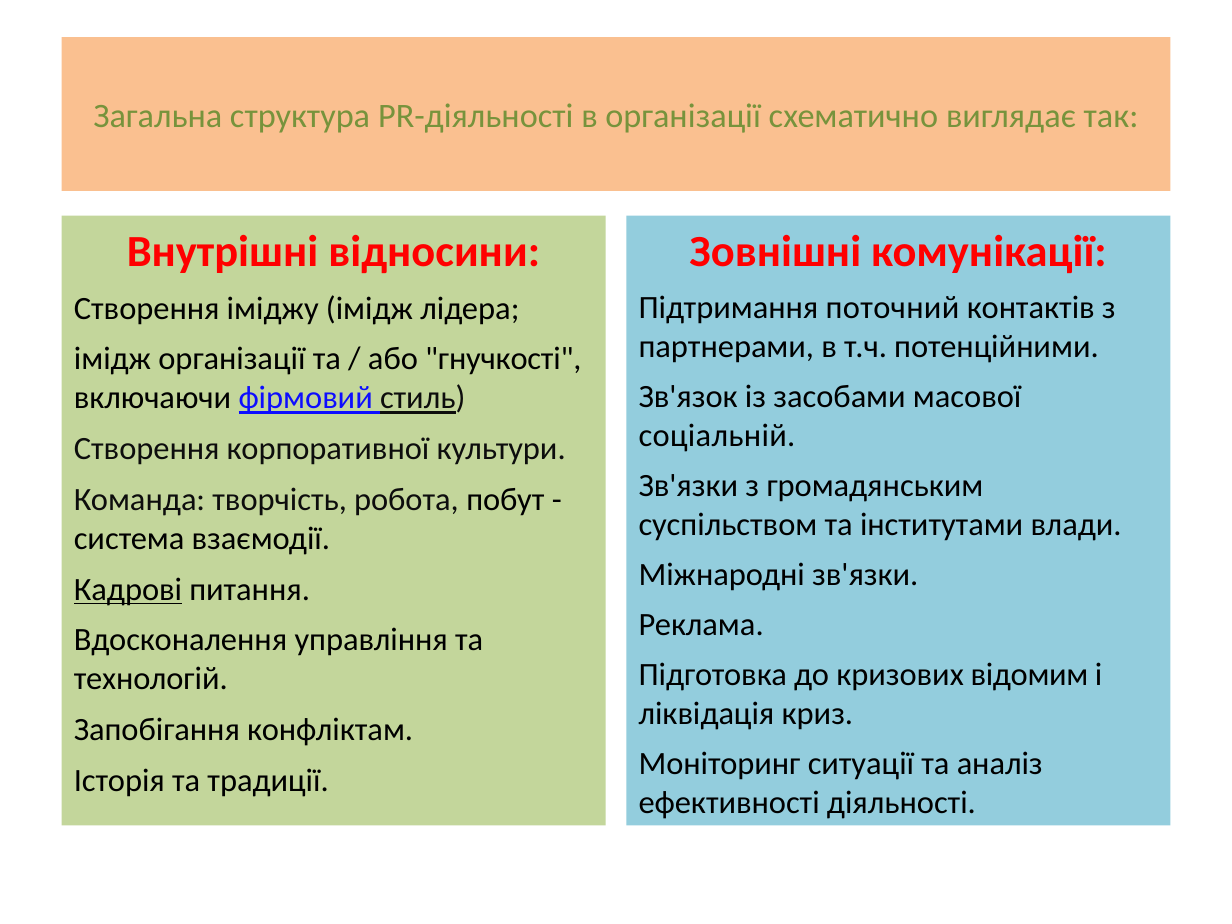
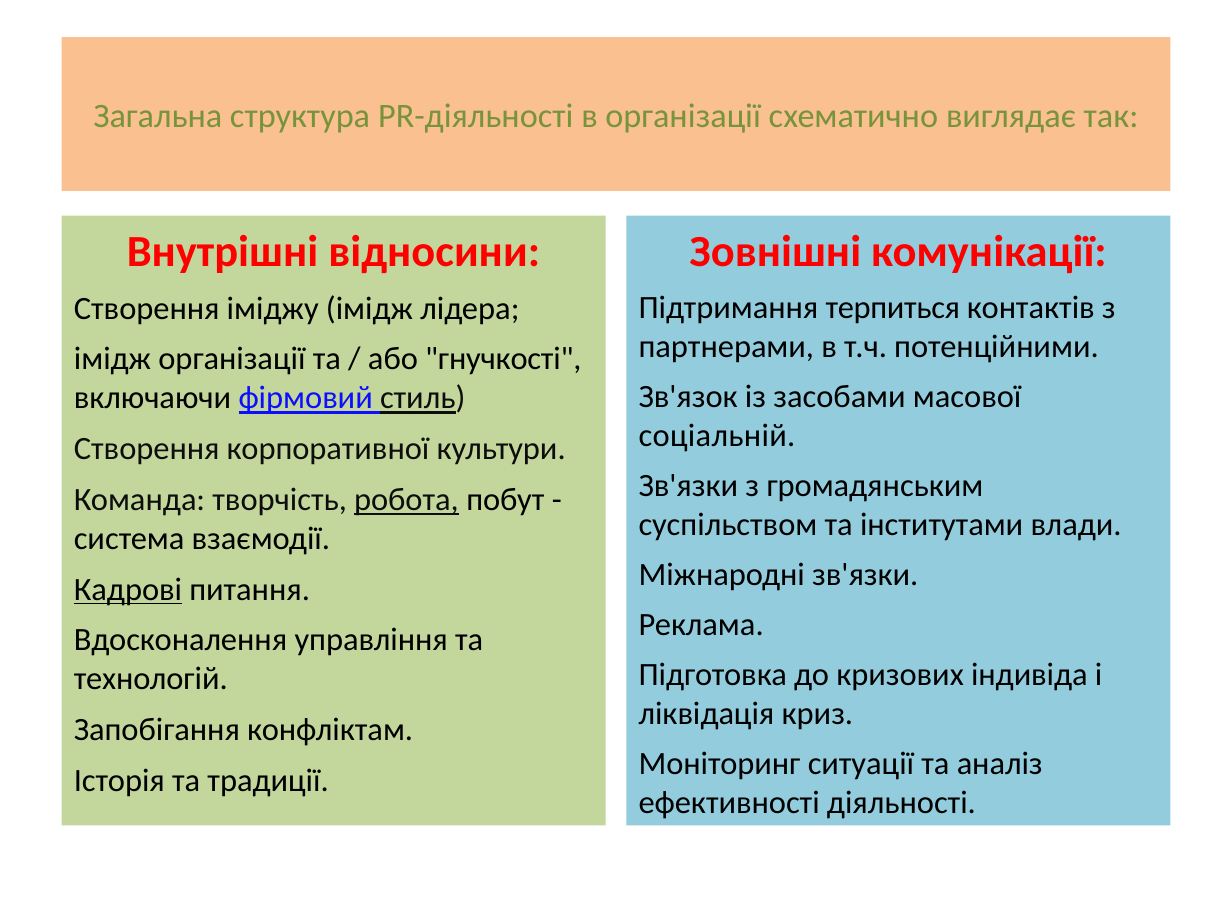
поточний: поточний -> терпиться (893, 308)
робота underline: none -> present (406, 500)
відомим: відомим -> індивіда (1029, 675)
